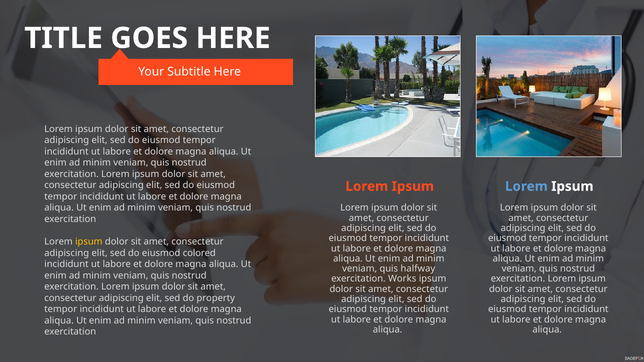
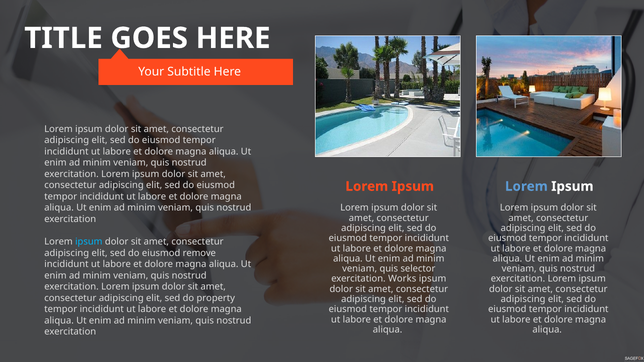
ipsum colour: yellow -> light blue (89, 242)
colored: colored -> remove (199, 253)
halfway: halfway -> selector (418, 269)
